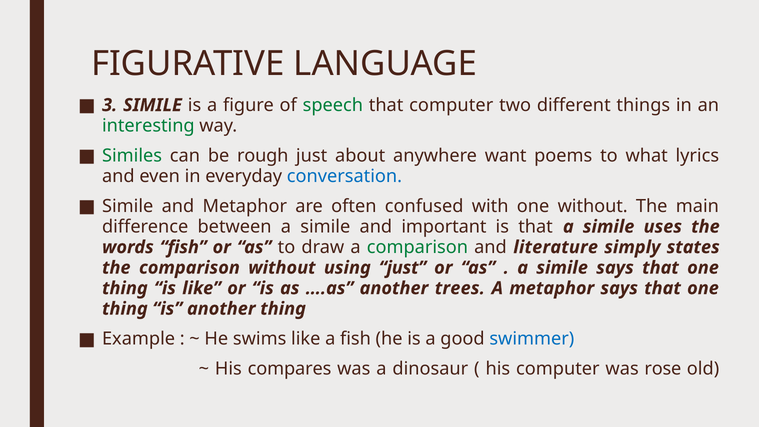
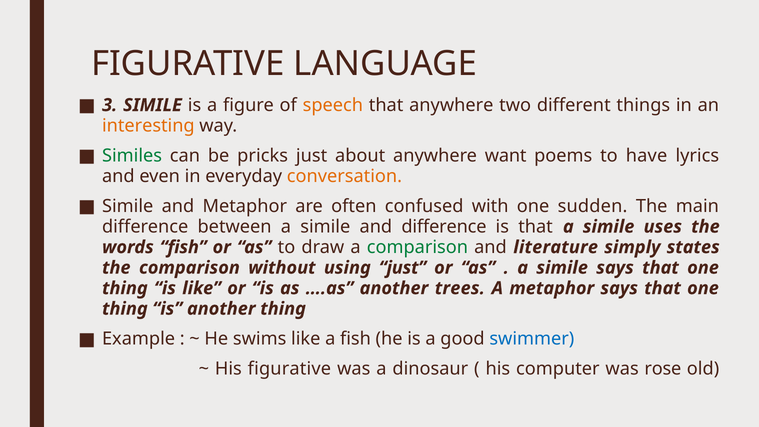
speech colour: green -> orange (333, 105)
that computer: computer -> anywhere (451, 105)
interesting colour: green -> orange (148, 126)
rough: rough -> pricks (263, 156)
what: what -> have (647, 156)
conversation colour: blue -> orange (344, 176)
one without: without -> sudden (593, 206)
and important: important -> difference (444, 227)
His compares: compares -> figurative (289, 369)
